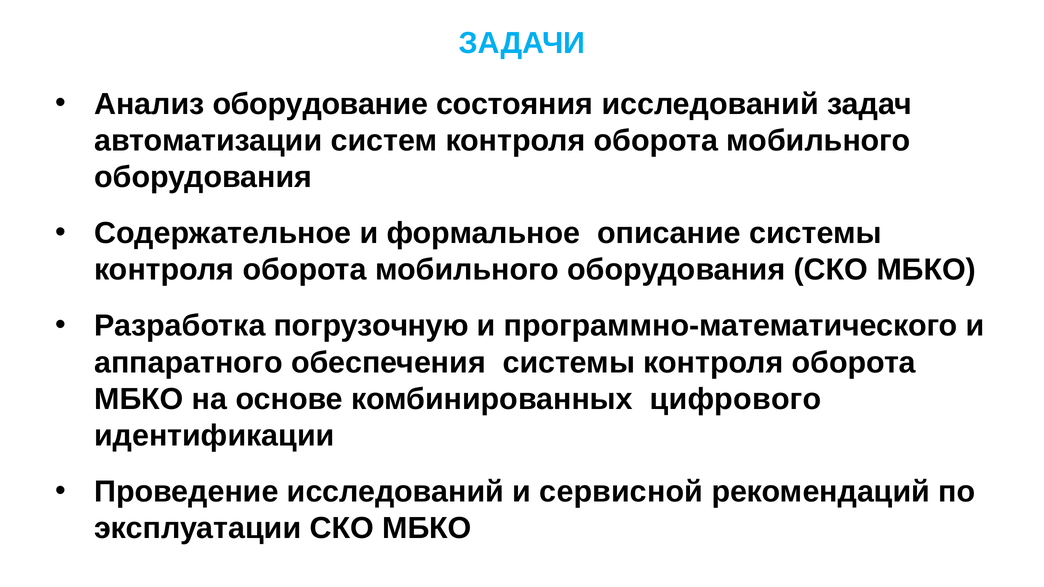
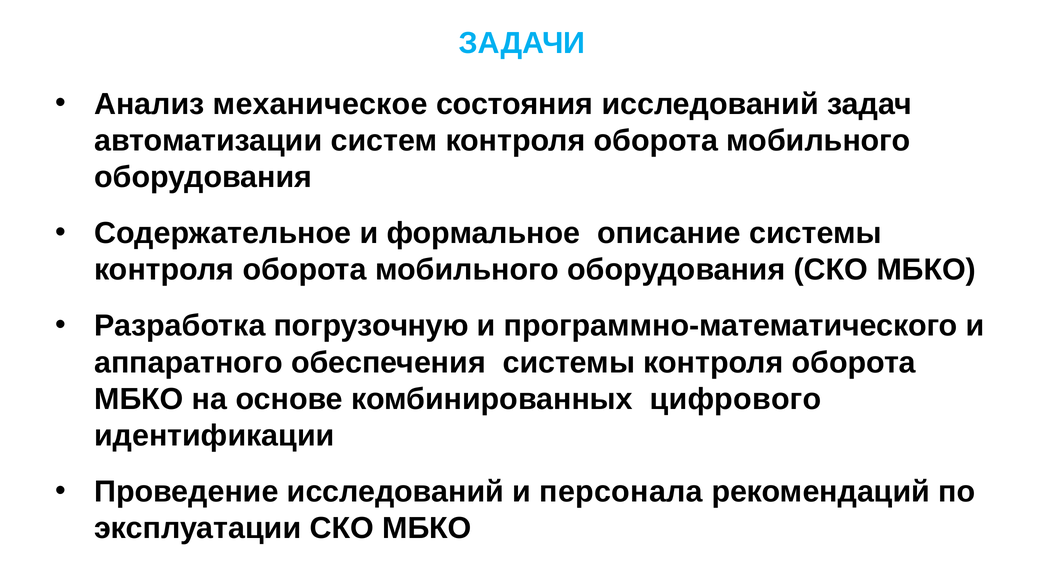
оборудование: оборудование -> механическое (320, 104)
сервисной: сервисной -> персонала (621, 492)
